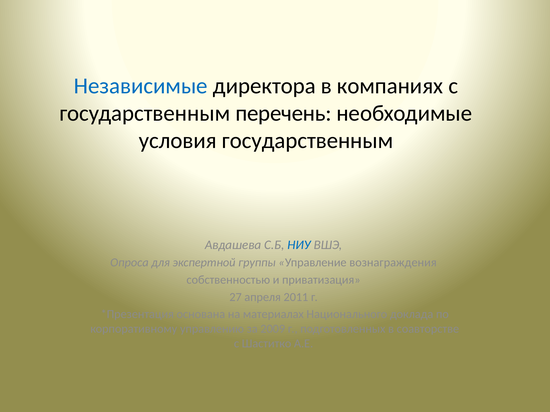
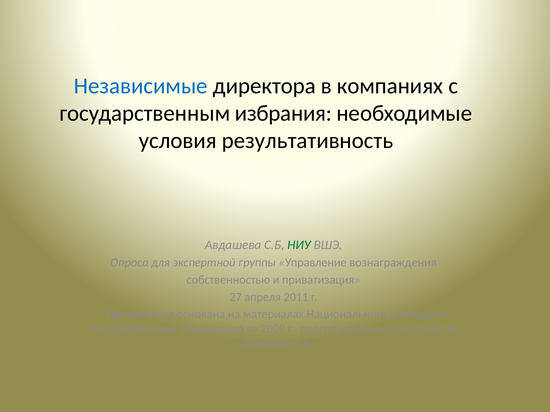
перечень: перечень -> избрания (283, 113)
условия государственным: государственным -> результативность (308, 141)
НИУ colour: blue -> green (299, 245)
